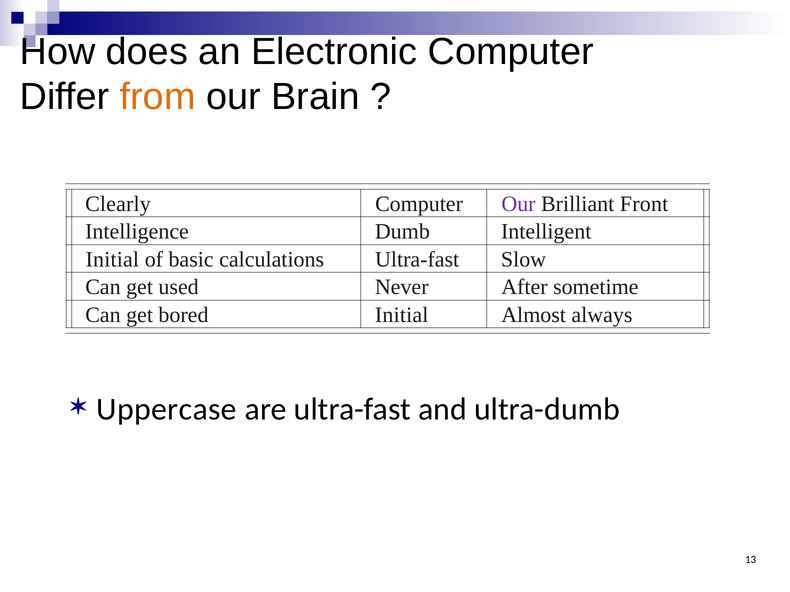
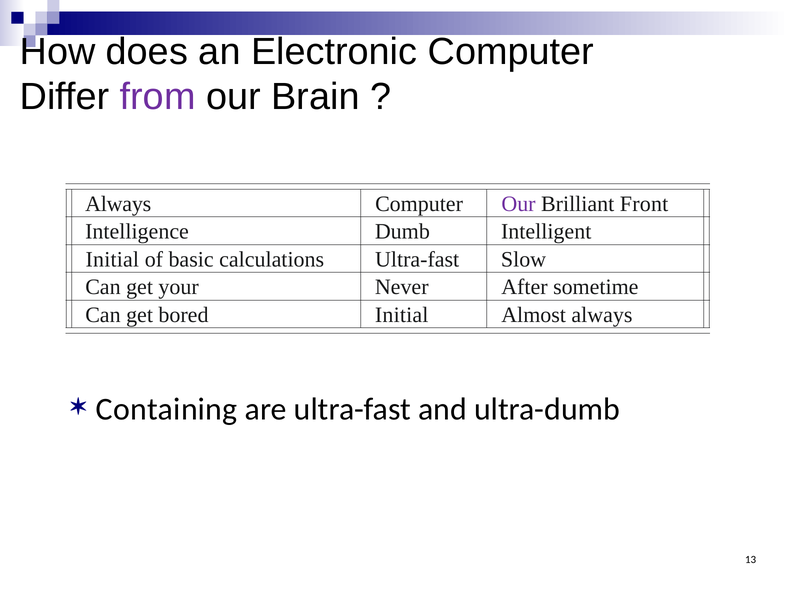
from colour: orange -> purple (158, 97)
Clearly: Clearly -> Always (118, 204)
used: used -> your (179, 287)
Uppercase: Uppercase -> Containing (167, 410)
